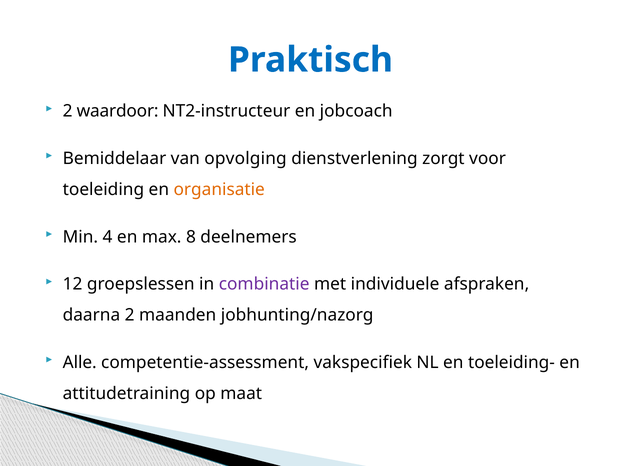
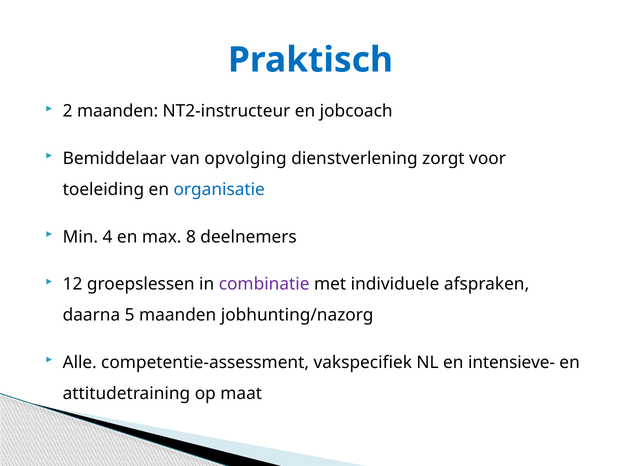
2 waardoor: waardoor -> maanden (118, 111)
organisatie colour: orange -> blue (219, 189)
daarna 2: 2 -> 5 (130, 315)
toeleiding-: toeleiding- -> intensieve- (512, 362)
